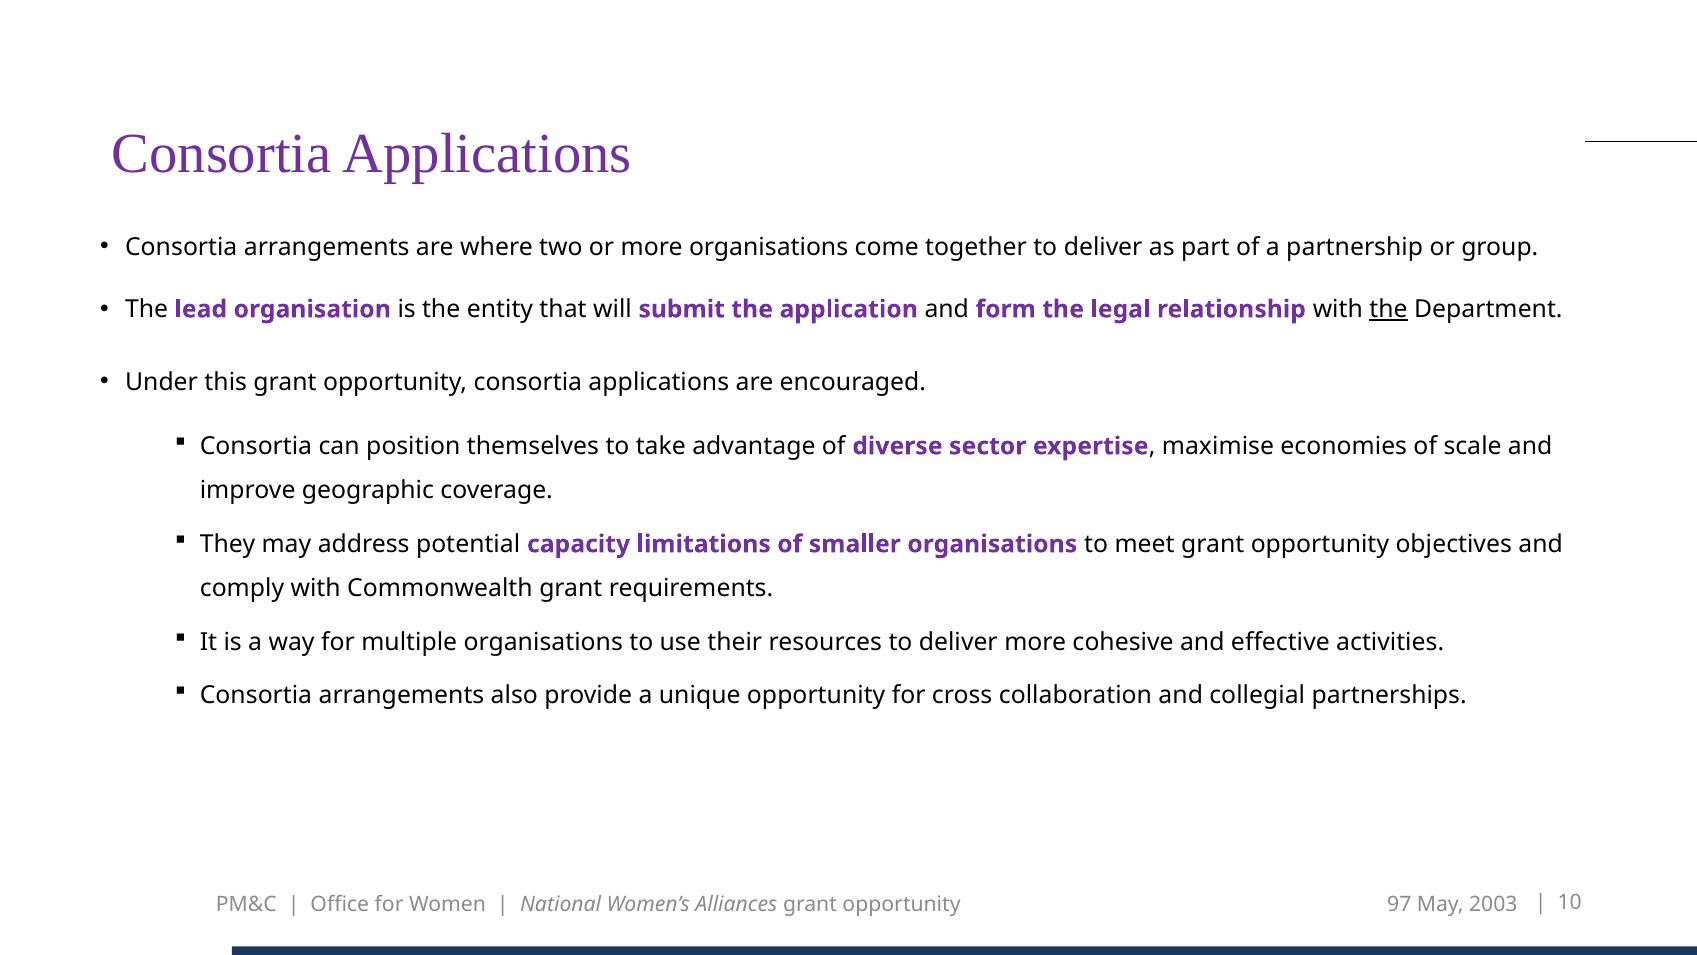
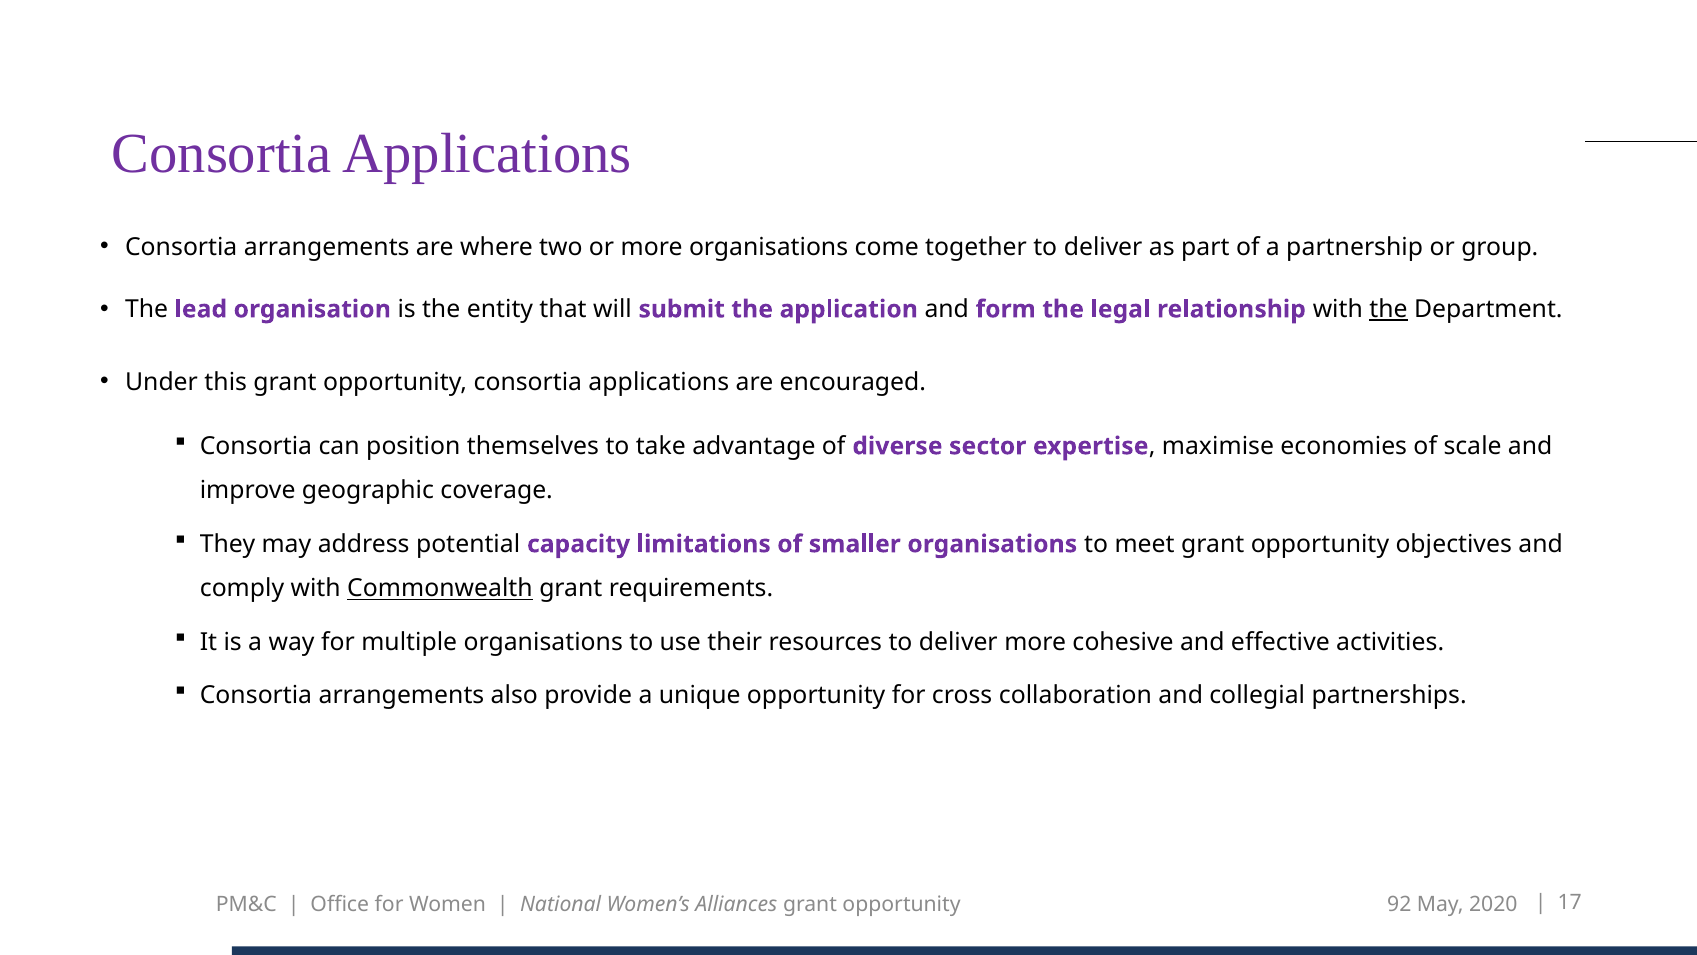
Commonwealth underline: none -> present (440, 588)
97: 97 -> 92 (1399, 904)
2003: 2003 -> 2020 (1493, 904)
10: 10 -> 17 (1570, 903)
